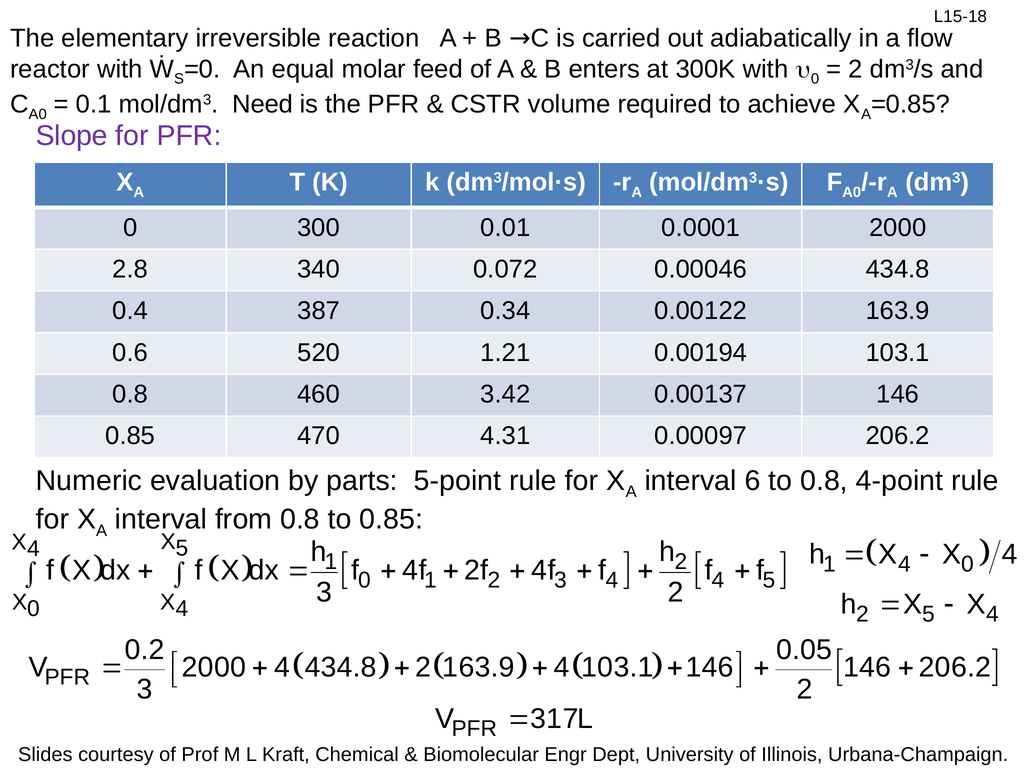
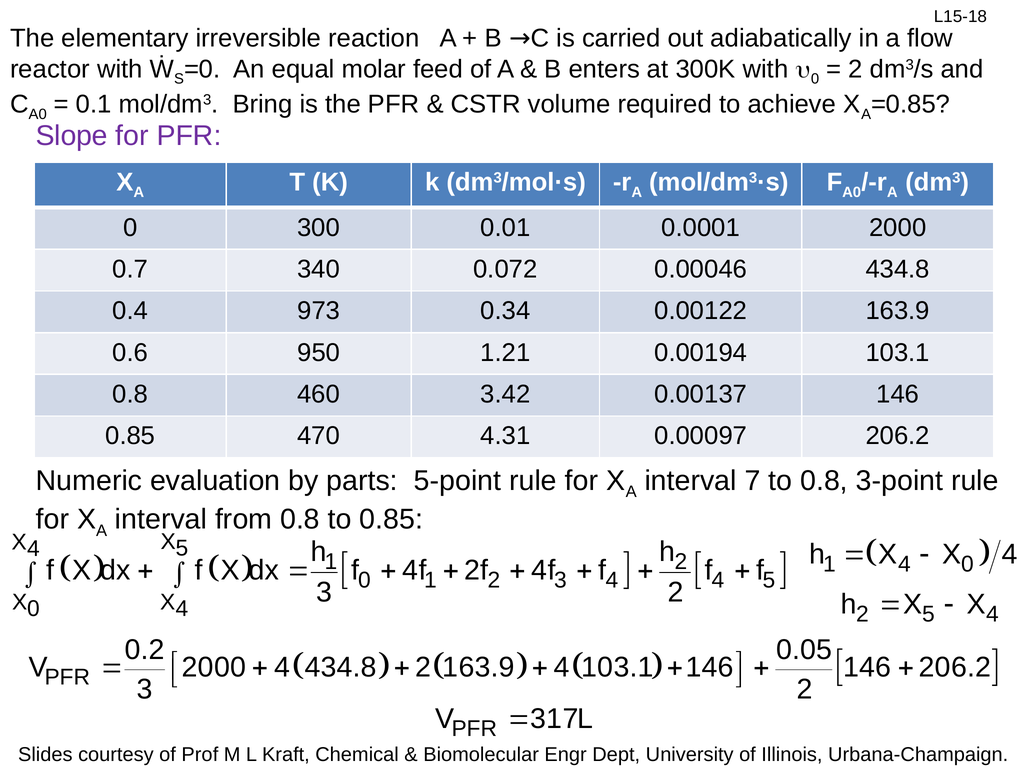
Need: Need -> Bring (263, 104)
2.8: 2.8 -> 0.7 (130, 269)
387: 387 -> 973 (319, 311)
520: 520 -> 950 (319, 353)
6: 6 -> 7 (753, 481)
4-point: 4-point -> 3-point (900, 481)
